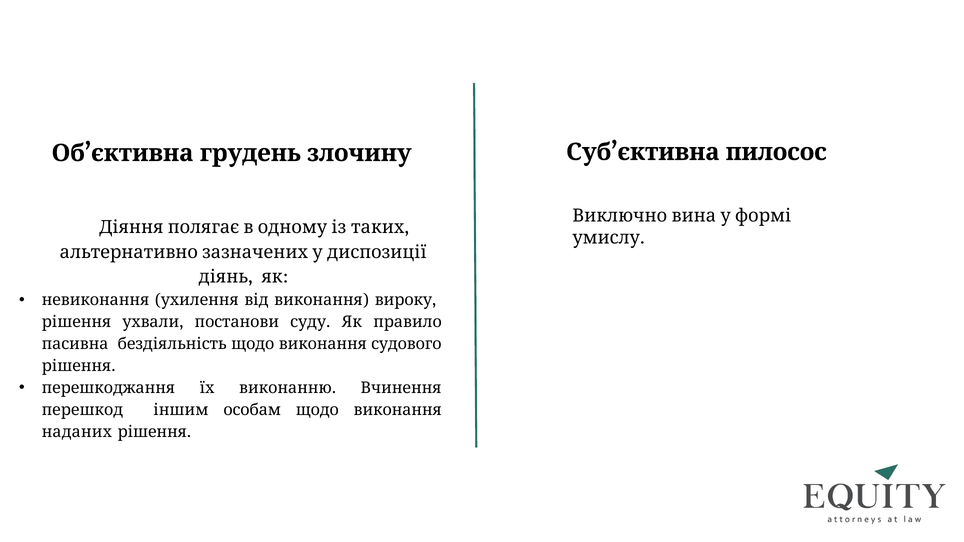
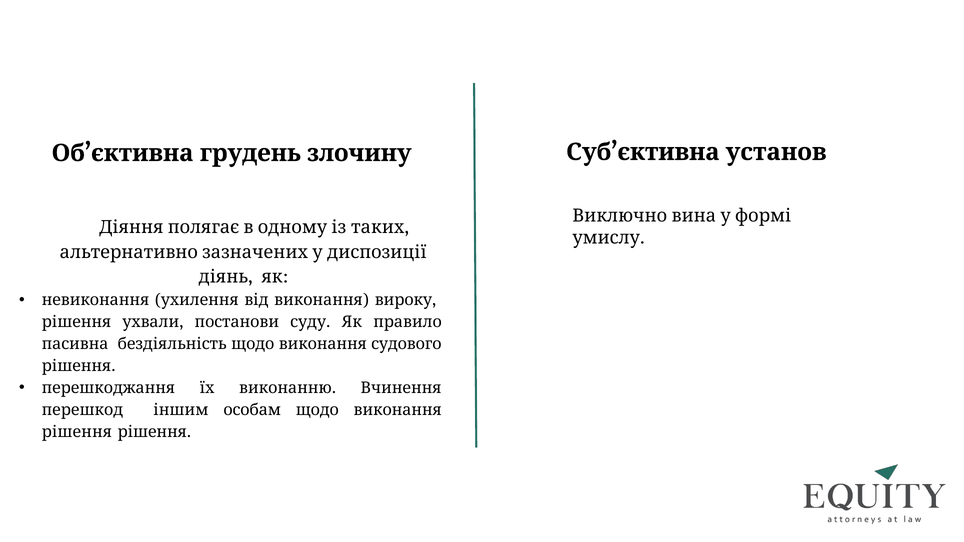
пилосос: пилосос -> установ (776, 152)
наданих: наданих -> рішення (77, 432)
